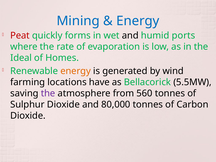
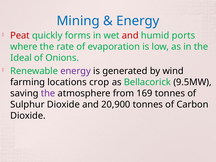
and colour: black -> red (130, 36)
Homes: Homes -> Onions (62, 58)
energy colour: orange -> purple (76, 71)
have: have -> crop (99, 82)
5.5MW: 5.5MW -> 9.5MW (192, 82)
560: 560 -> 169 (144, 93)
80,000: 80,000 -> 20,900 (116, 104)
